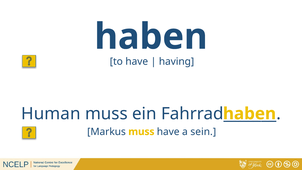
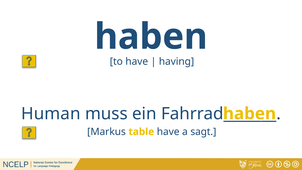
Markus muss: muss -> table (141, 132)
sein: sein -> sagt (203, 132)
